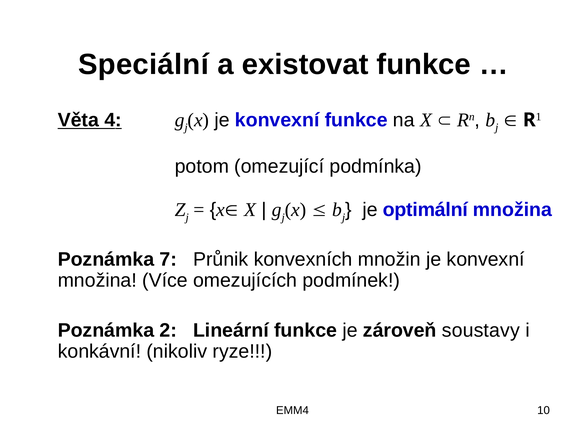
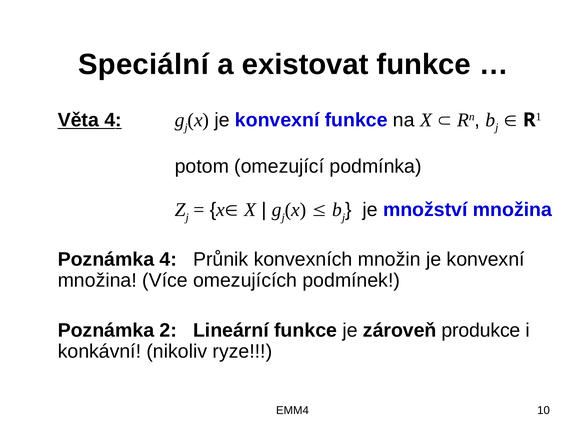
optimální: optimální -> množství (425, 210)
Poznámka 7: 7 -> 4 (168, 259)
soustavy: soustavy -> produkce (481, 330)
